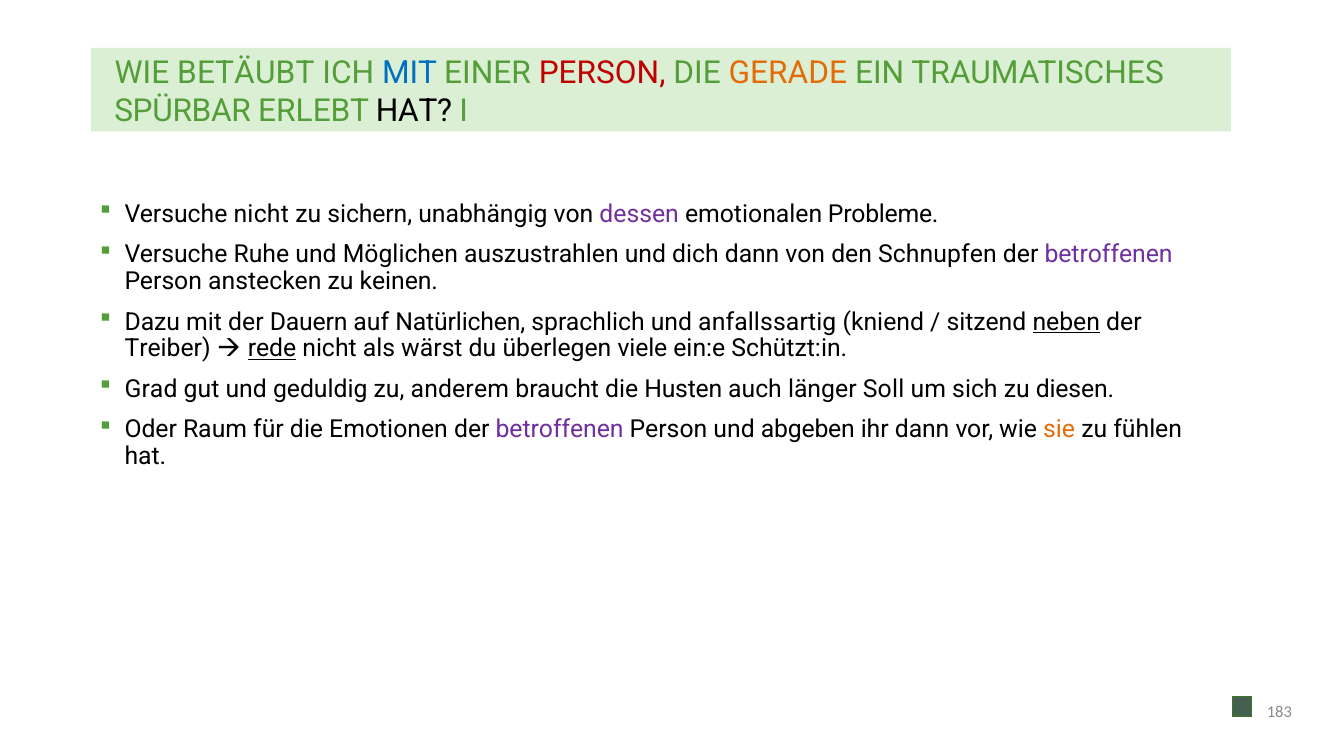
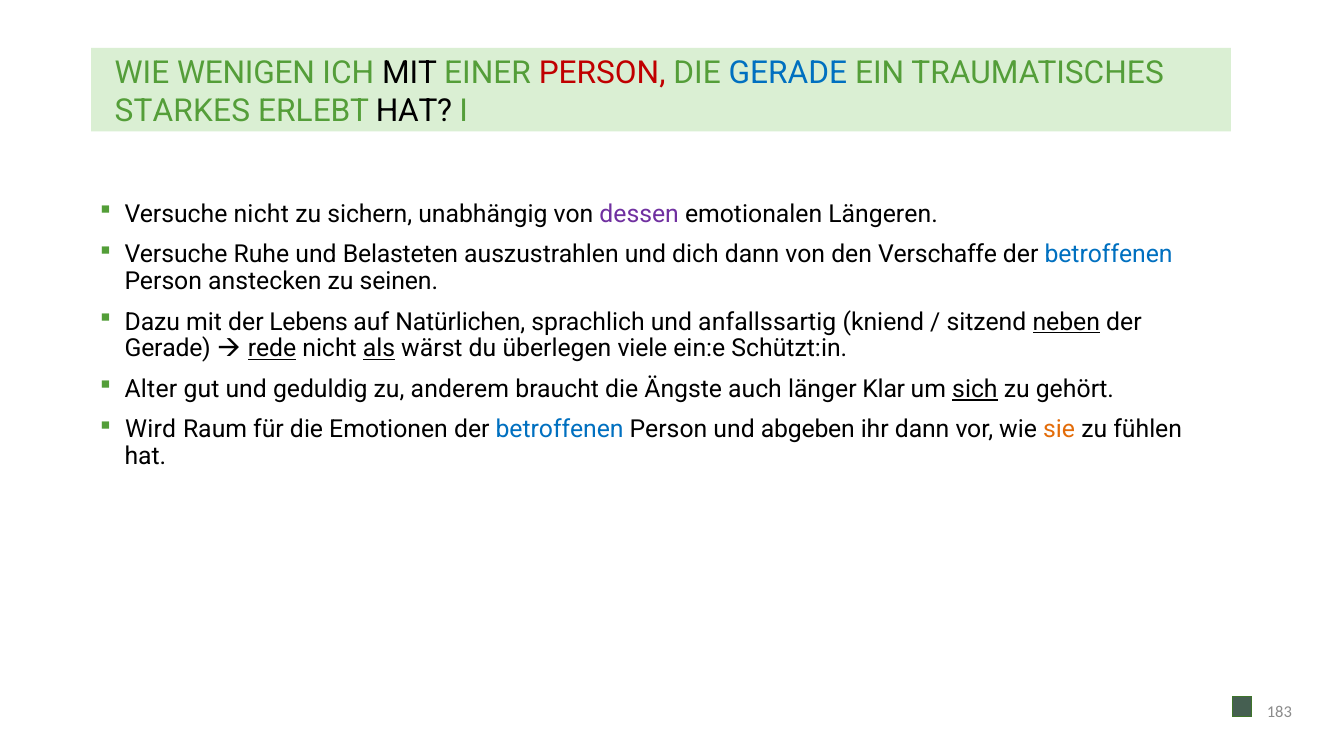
BETÄUBT: BETÄUBT -> WENIGEN (246, 73)
MIT colour: blue -> black (410, 73)
GERADE colour: orange -> blue (788, 73)
SPÜRBAR: SPÜRBAR -> STARKES (182, 111)
Probleme: Probleme -> Längeren (883, 214)
Möglichen: Möglichen -> Belasteten (400, 255)
Schnupfen: Schnupfen -> Verschaffe (938, 255)
betroffenen colour: purple -> blue (1109, 255)
keinen: keinen -> seinen (399, 282)
Dauern: Dauern -> Lebens (309, 322)
Treiber: Treiber -> Gerade (168, 349)
als underline: none -> present (379, 349)
Grad: Grad -> Alter (151, 389)
Husten: Husten -> Ängste (683, 389)
Soll: Soll -> Klar (884, 389)
sich underline: none -> present (975, 389)
diesen: diesen -> gehört (1075, 389)
Oder: Oder -> Wird (151, 430)
betroffenen colour: purple -> blue (560, 430)
